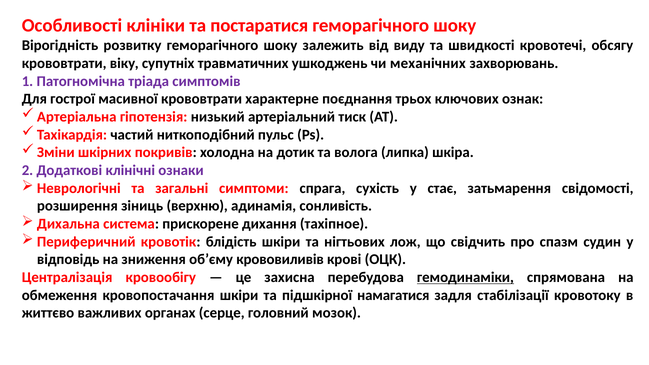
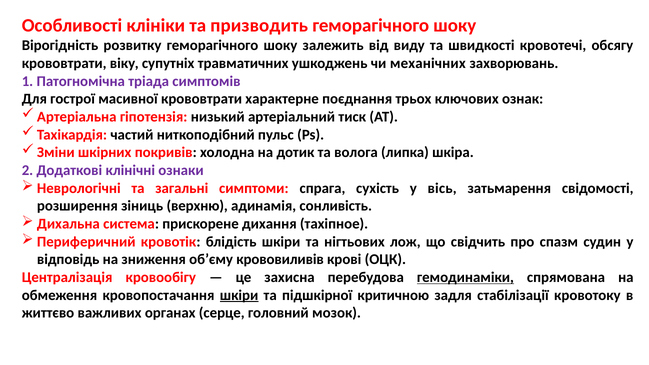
постаратися: постаратися -> призводить (259, 26)
стає: стає -> вісь (442, 188)
шкіри underline: none -> present (239, 295)
намагатися: намагатися -> критичною (393, 295)
